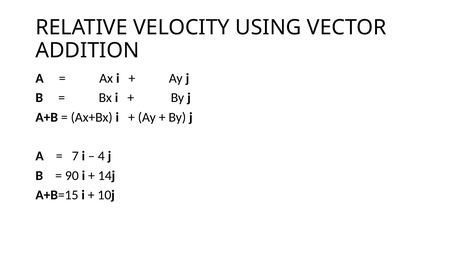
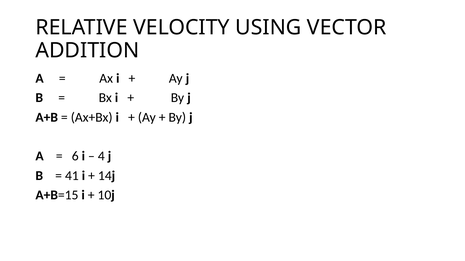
7: 7 -> 6 (75, 156)
90: 90 -> 41 (72, 176)
